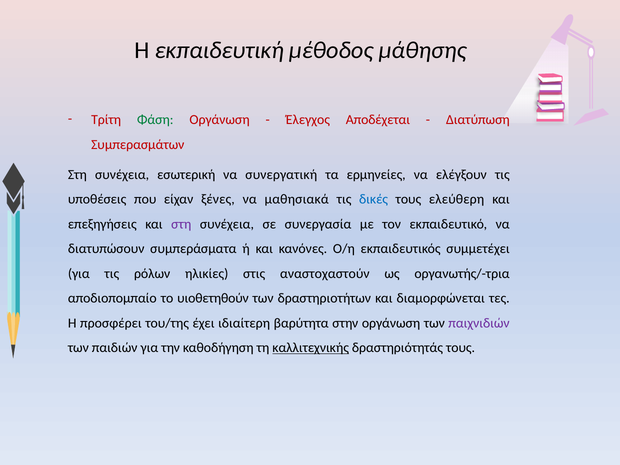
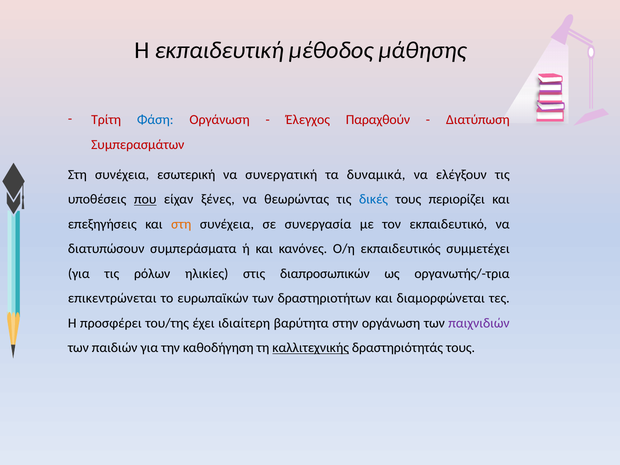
Φάση colour: green -> blue (155, 120)
Αποδέχεται: Αποδέχεται -> Παραχθούν (378, 120)
ερμηνείες: ερμηνείες -> δυναμικά (376, 174)
που underline: none -> present (145, 199)
μαθησιακά: μαθησιακά -> θεωρώντας (297, 199)
ελεύθερη: ελεύθερη -> περιορίζει (457, 199)
στη colour: purple -> orange (181, 224)
αναστοχαστούν: αναστοχαστούν -> διαπροσωπικών (325, 274)
αποδιοπομπαίο: αποδιοπομπαίο -> επικεντρώνεται (112, 298)
υιοθετηθούν: υιοθετηθούν -> ευρωπαϊκών (213, 298)
